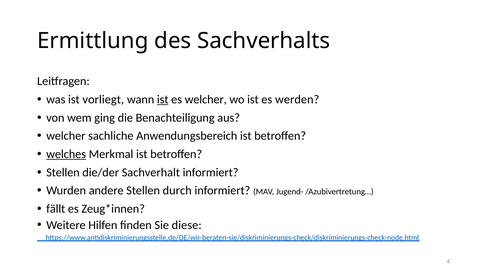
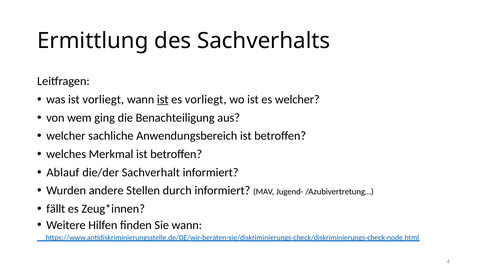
es welcher: welcher -> vorliegt (206, 99)
es werden: werden -> welcher (297, 99)
welches underline: present -> none (66, 154)
Stellen: Stellen -> Ablauf (63, 172)
Sie diese: diese -> wann (187, 225)
